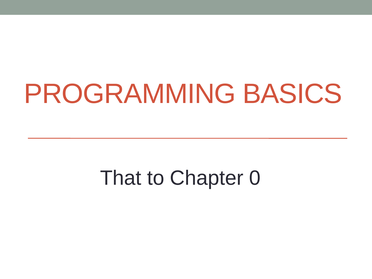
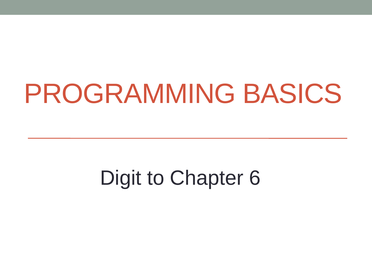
That: That -> Digit (121, 178)
0: 0 -> 6 (255, 178)
